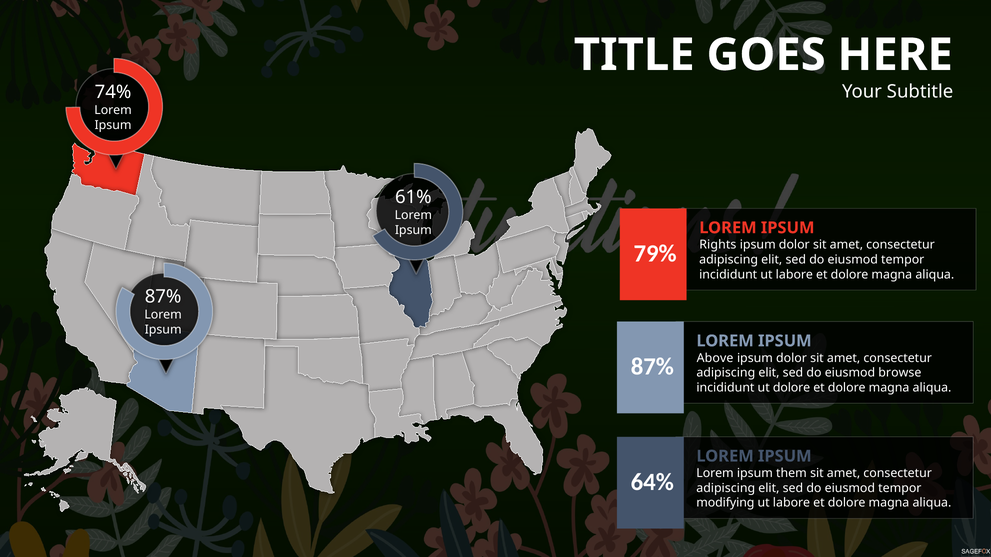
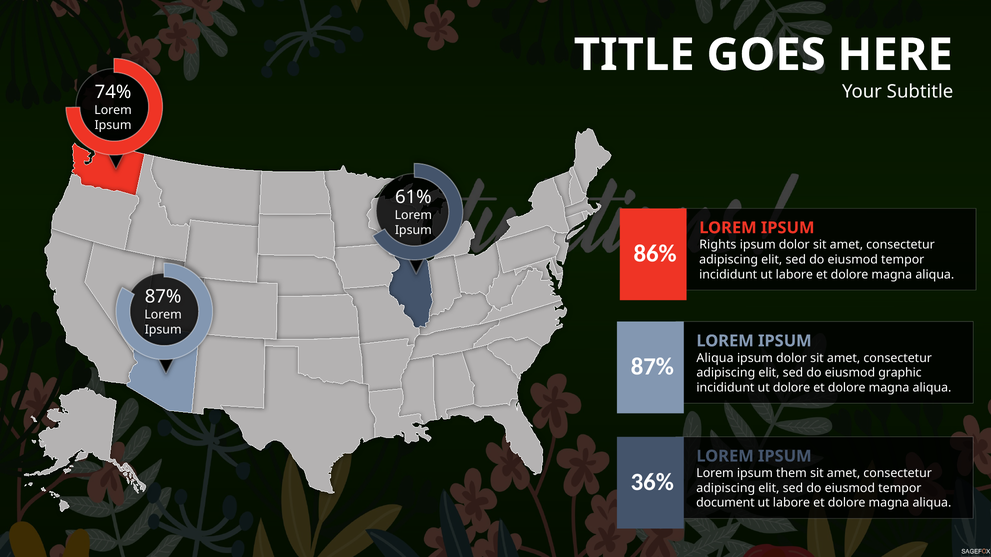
79%: 79% -> 86% (655, 254)
Above: Above -> Aliqua (715, 358)
browse: browse -> graphic (900, 373)
64%: 64% -> 36% (652, 482)
modifying: modifying -> document (725, 503)
